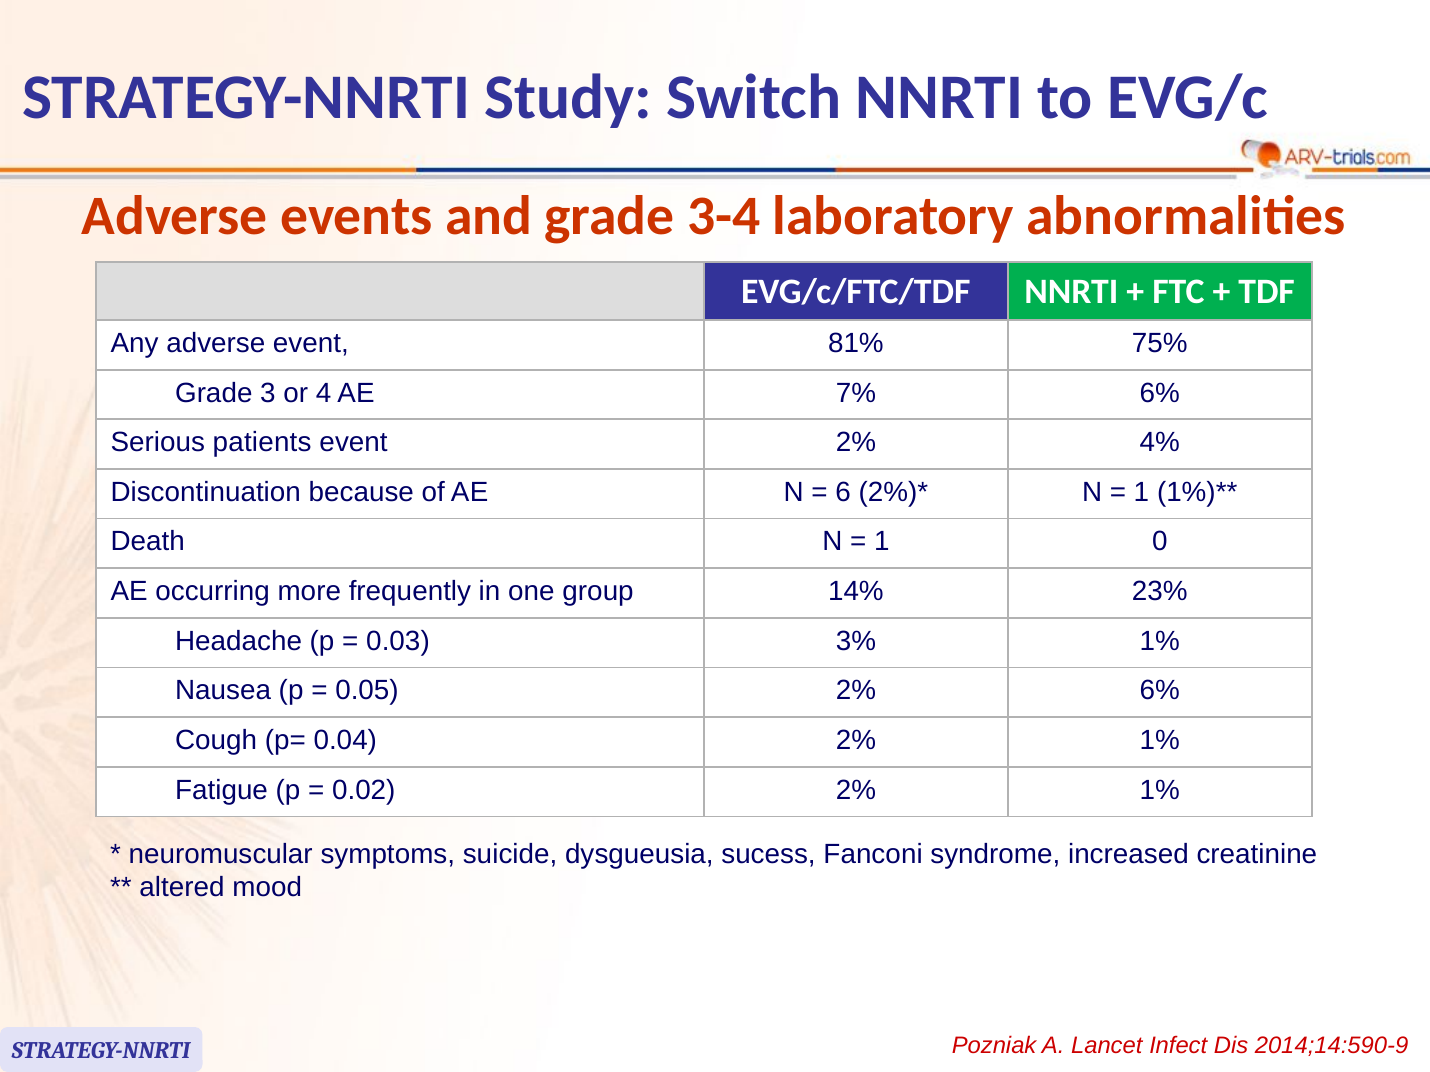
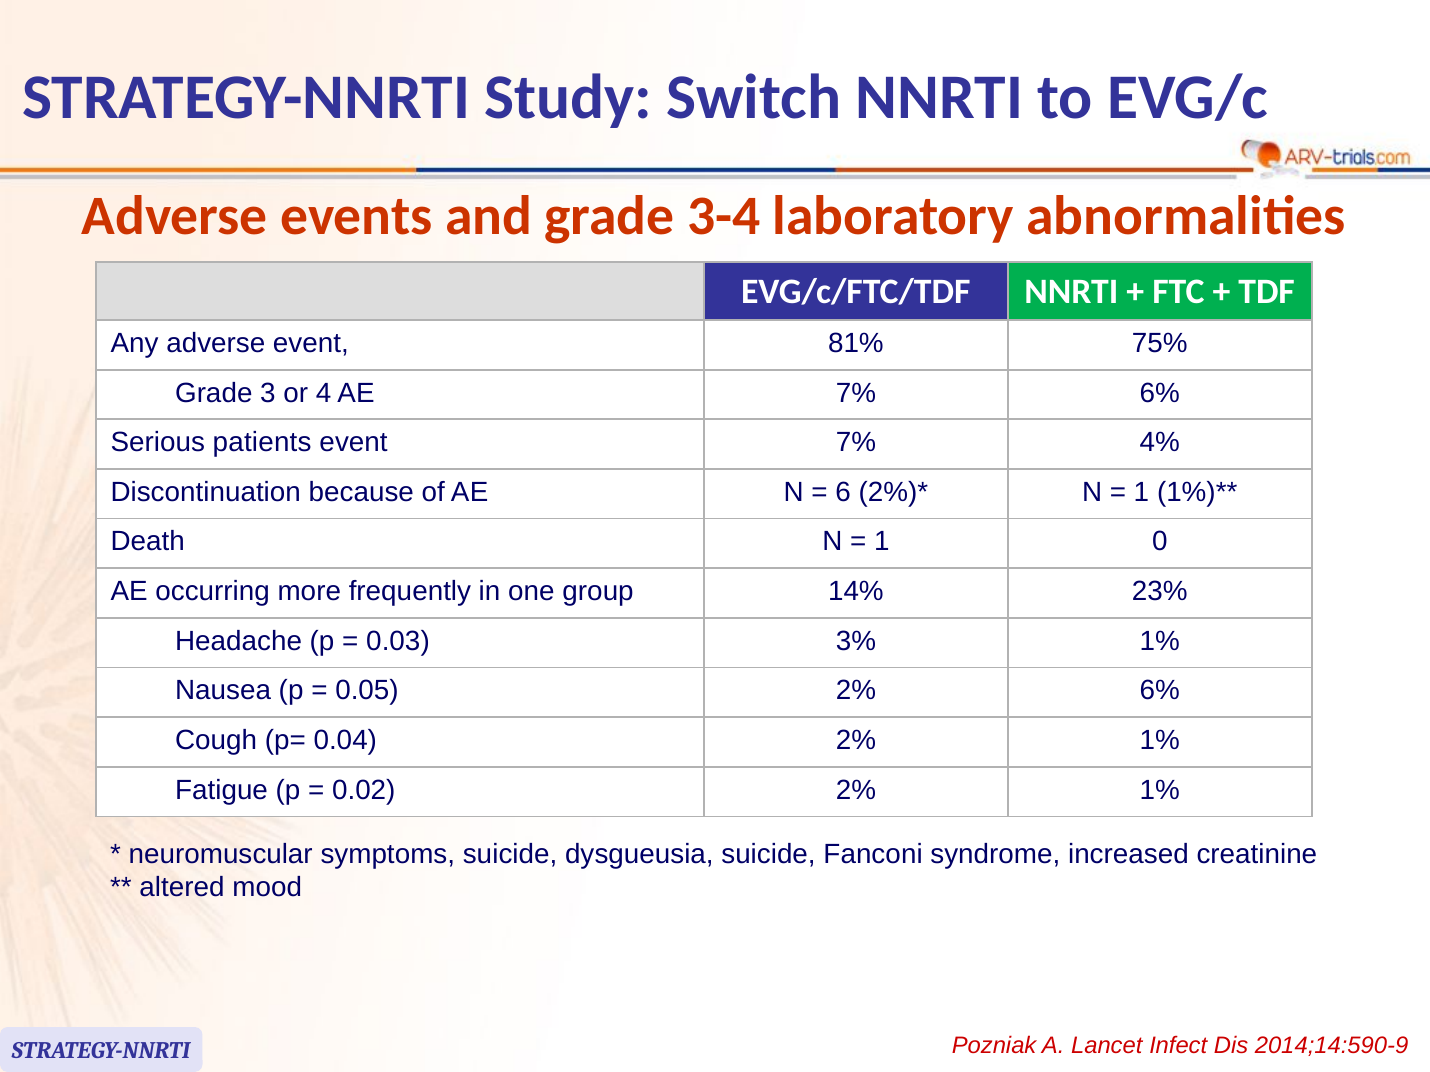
event 2%: 2% -> 7% (856, 443)
dysgueusia sucess: sucess -> suicide (769, 855)
